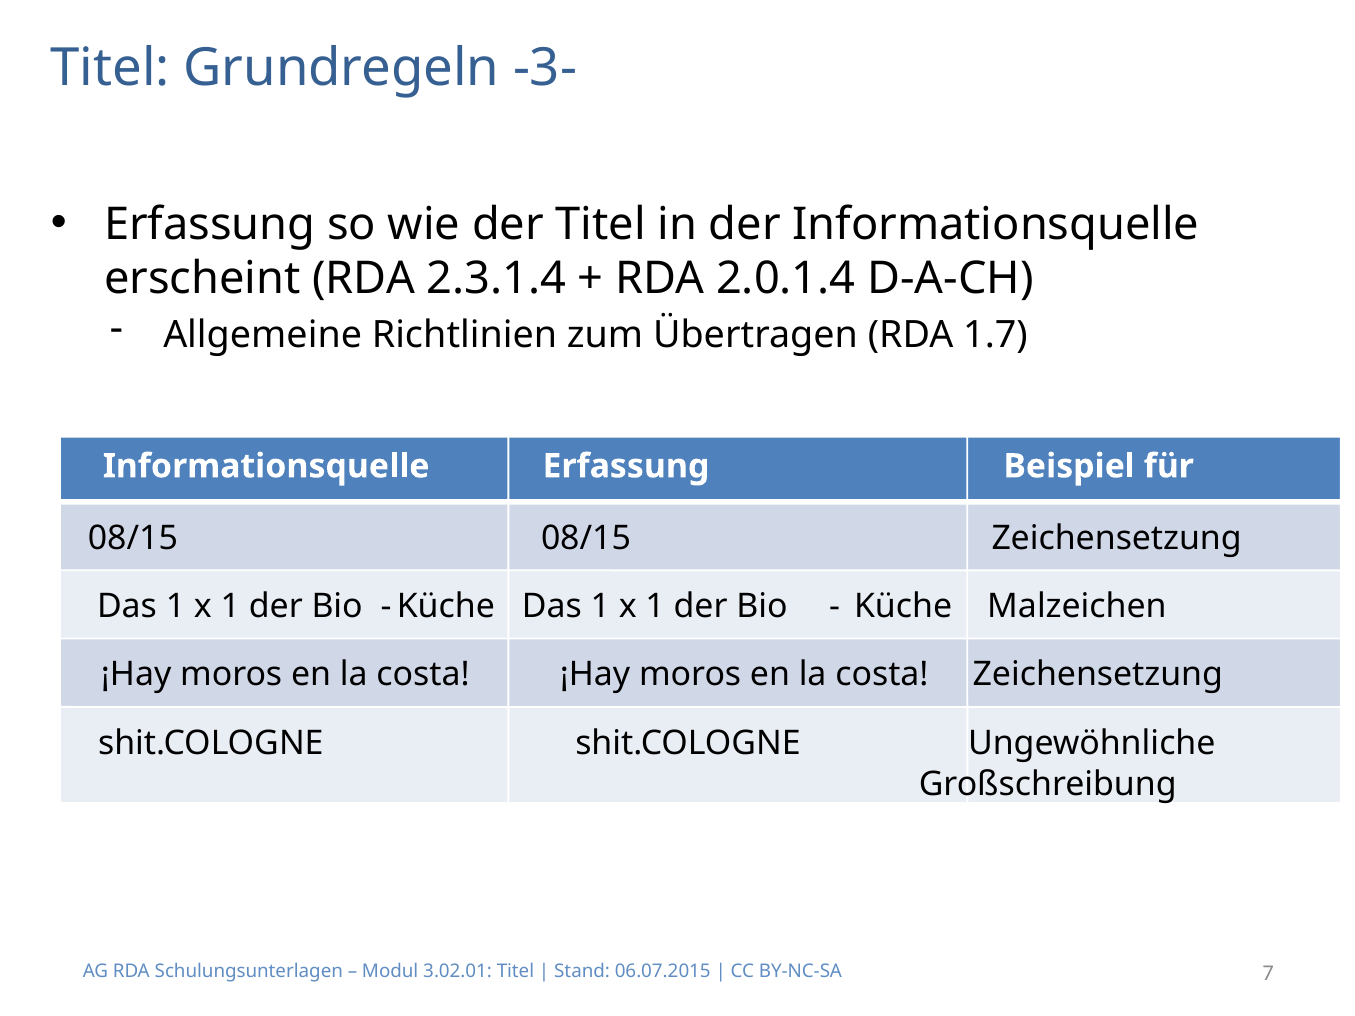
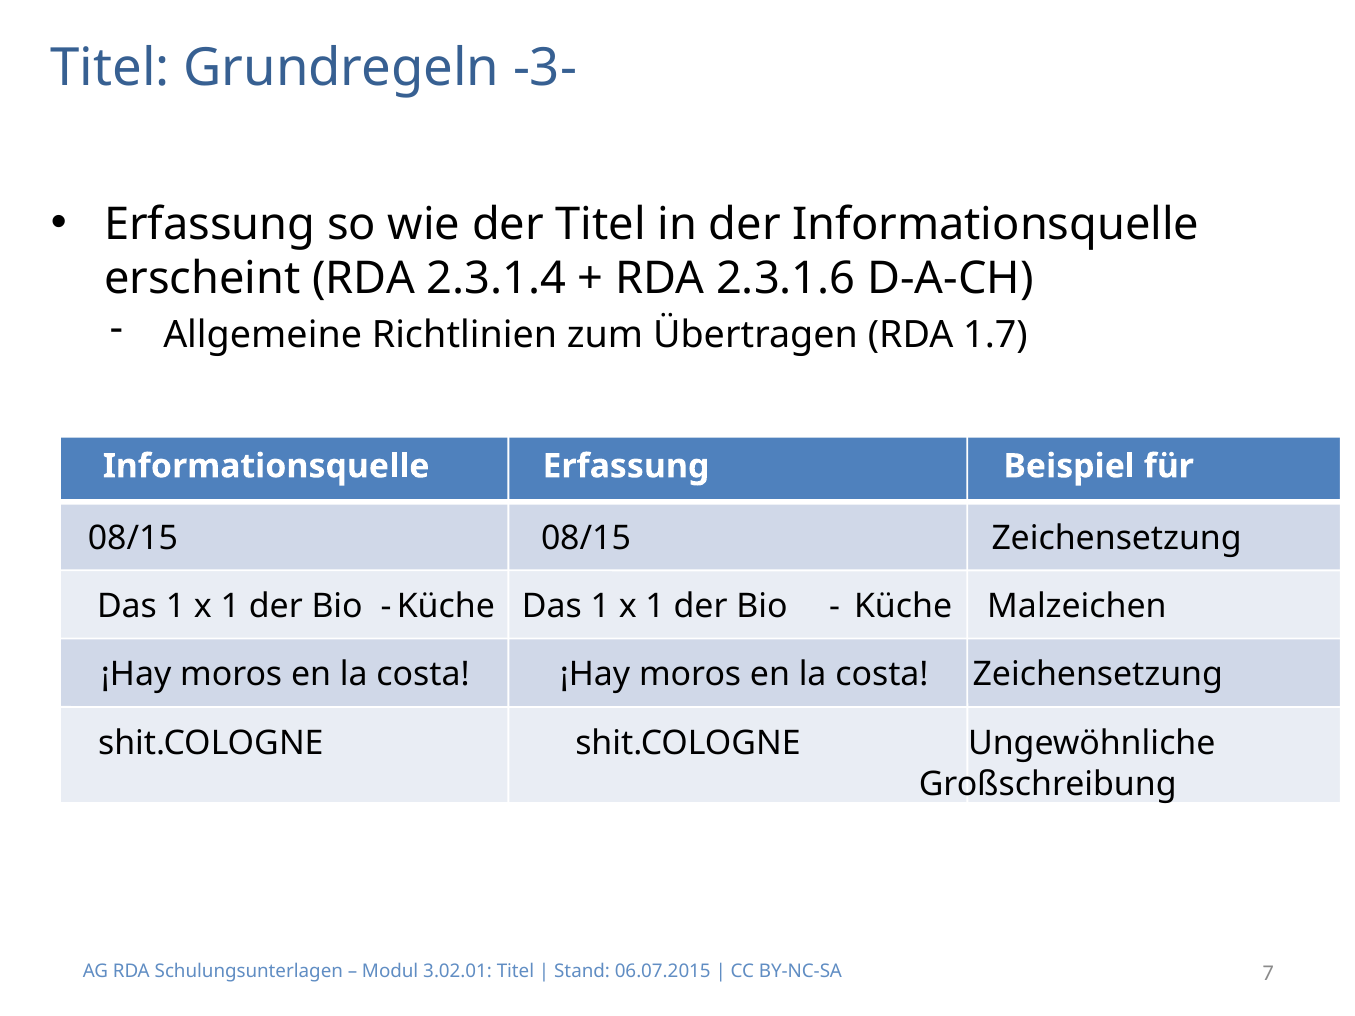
2.0.1.4: 2.0.1.4 -> 2.3.1.6 (786, 278)
